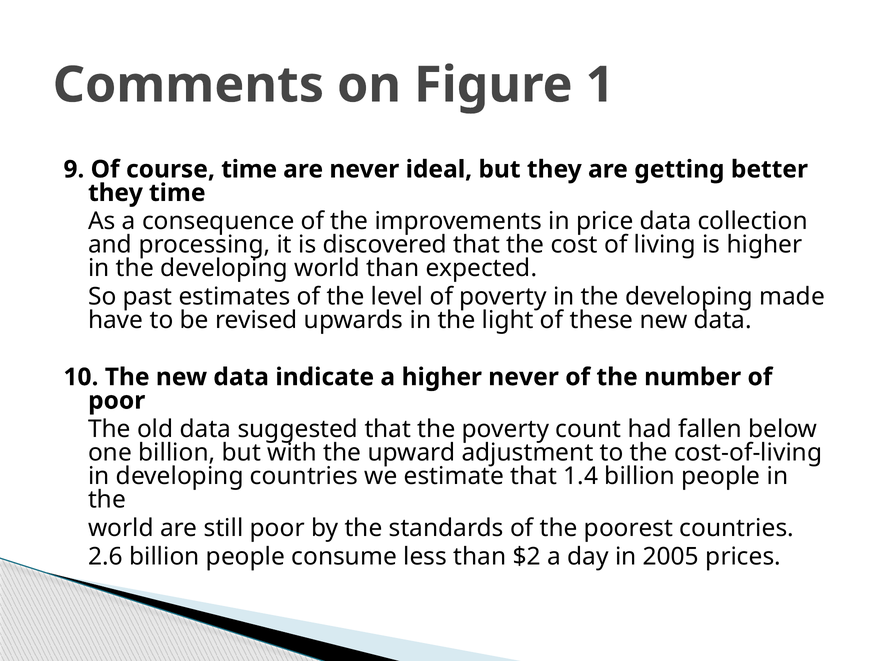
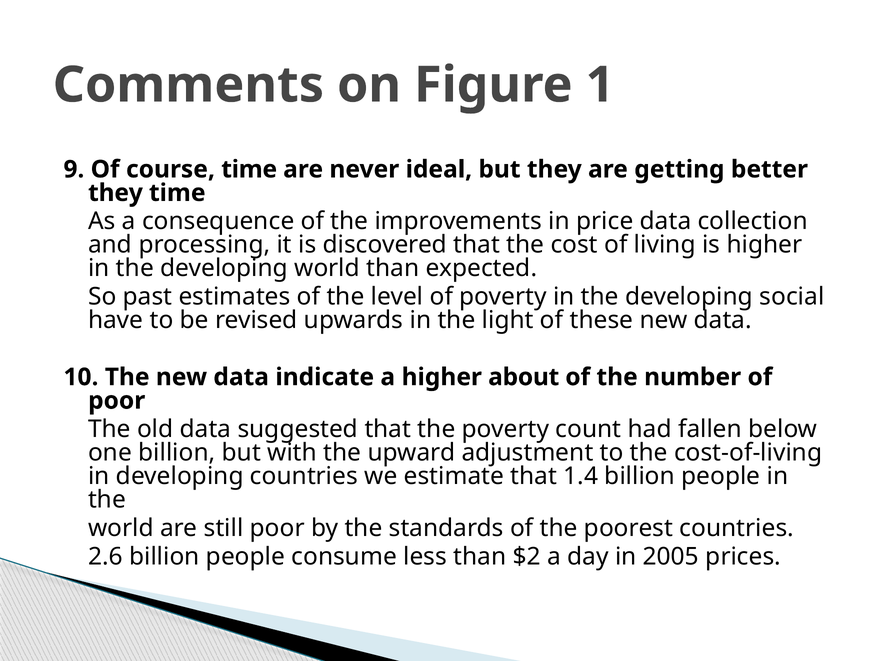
made: made -> social (792, 297)
higher never: never -> about (524, 377)
